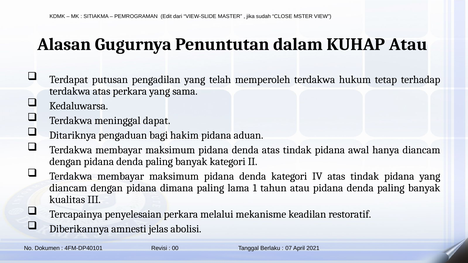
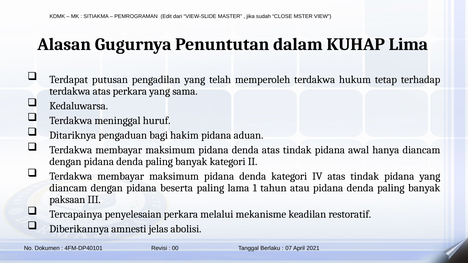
KUHAP Atau: Atau -> Lima (408, 45)
dapat: dapat -> huruf (157, 121)
dimana: dimana -> beserta (177, 188)
kualitas: kualitas -> paksaan (67, 200)
